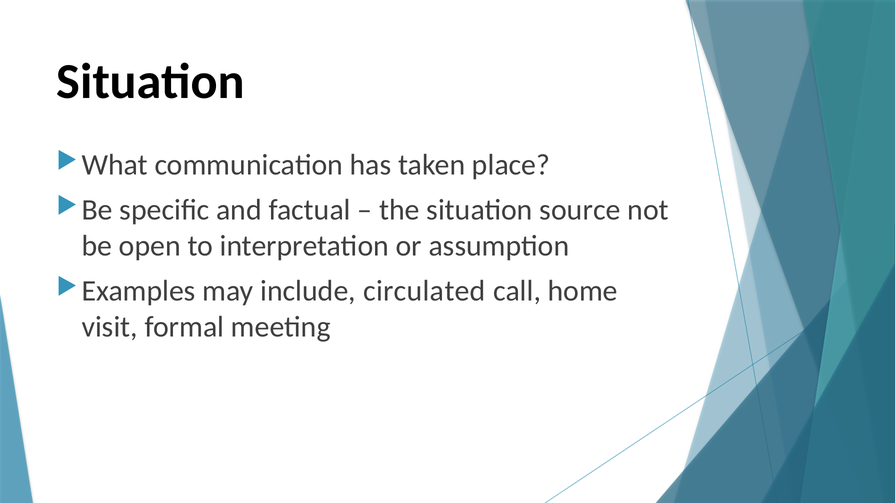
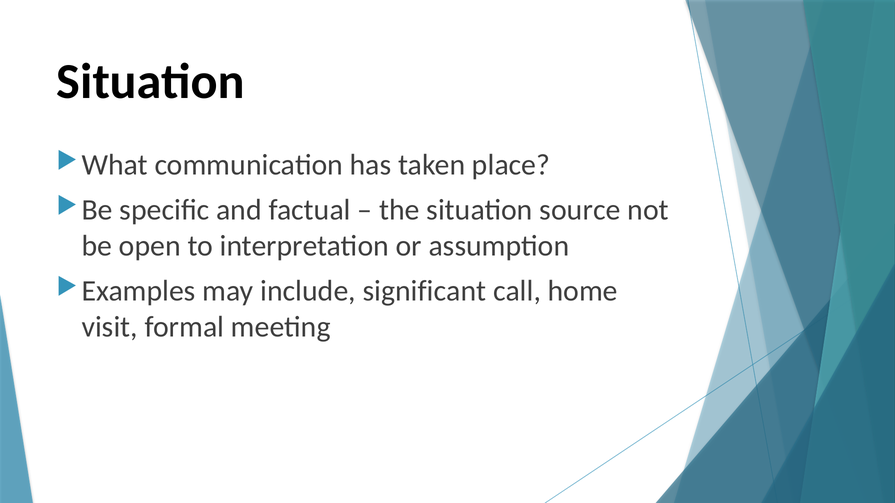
circulated: circulated -> significant (425, 291)
